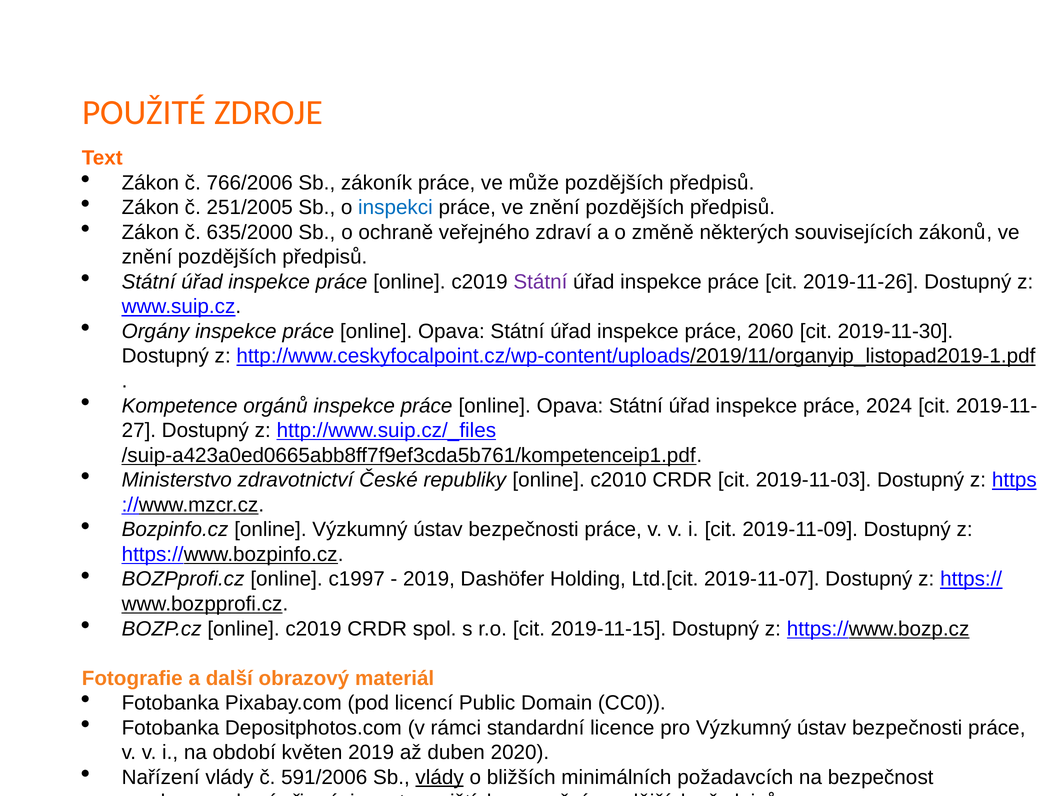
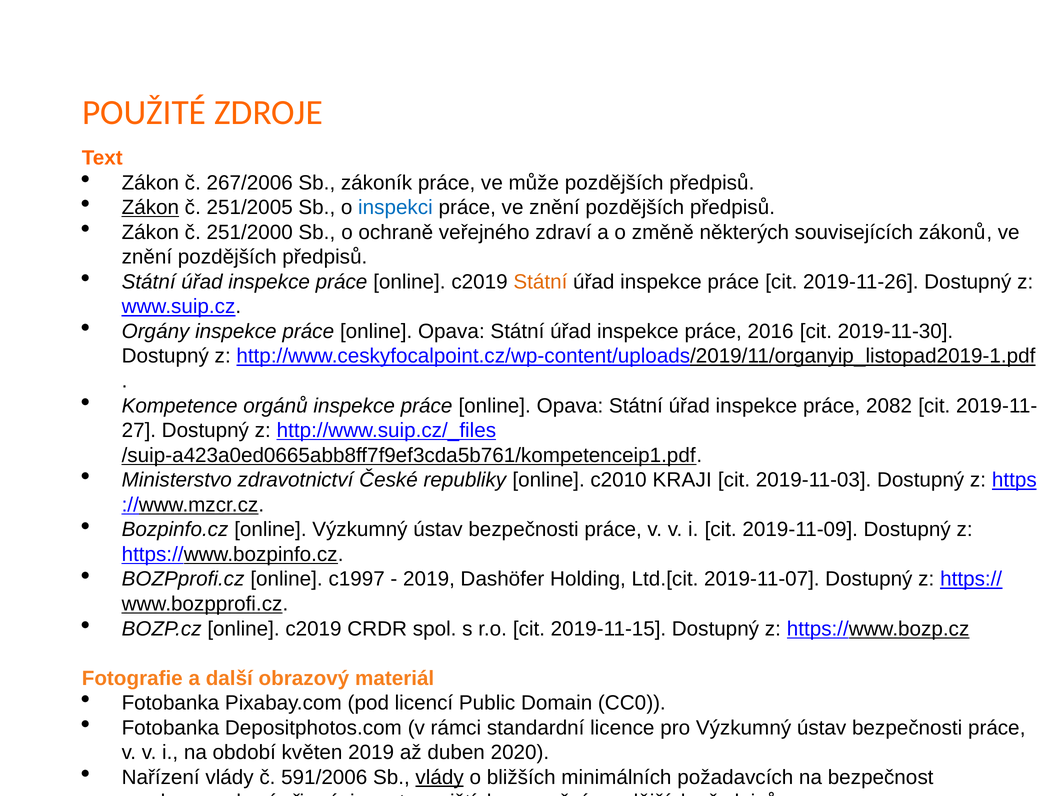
766/2006: 766/2006 -> 267/2006 (250, 183)
Zákon underline: none -> present (150, 207)
635/2000: 635/2000 -> 251/2000 (250, 232)
Státní colour: purple -> orange (540, 282)
2060: 2060 -> 2016 (771, 331)
2024: 2024 -> 2082 (889, 406)
c2010 CRDR: CRDR -> KRAJI (682, 480)
